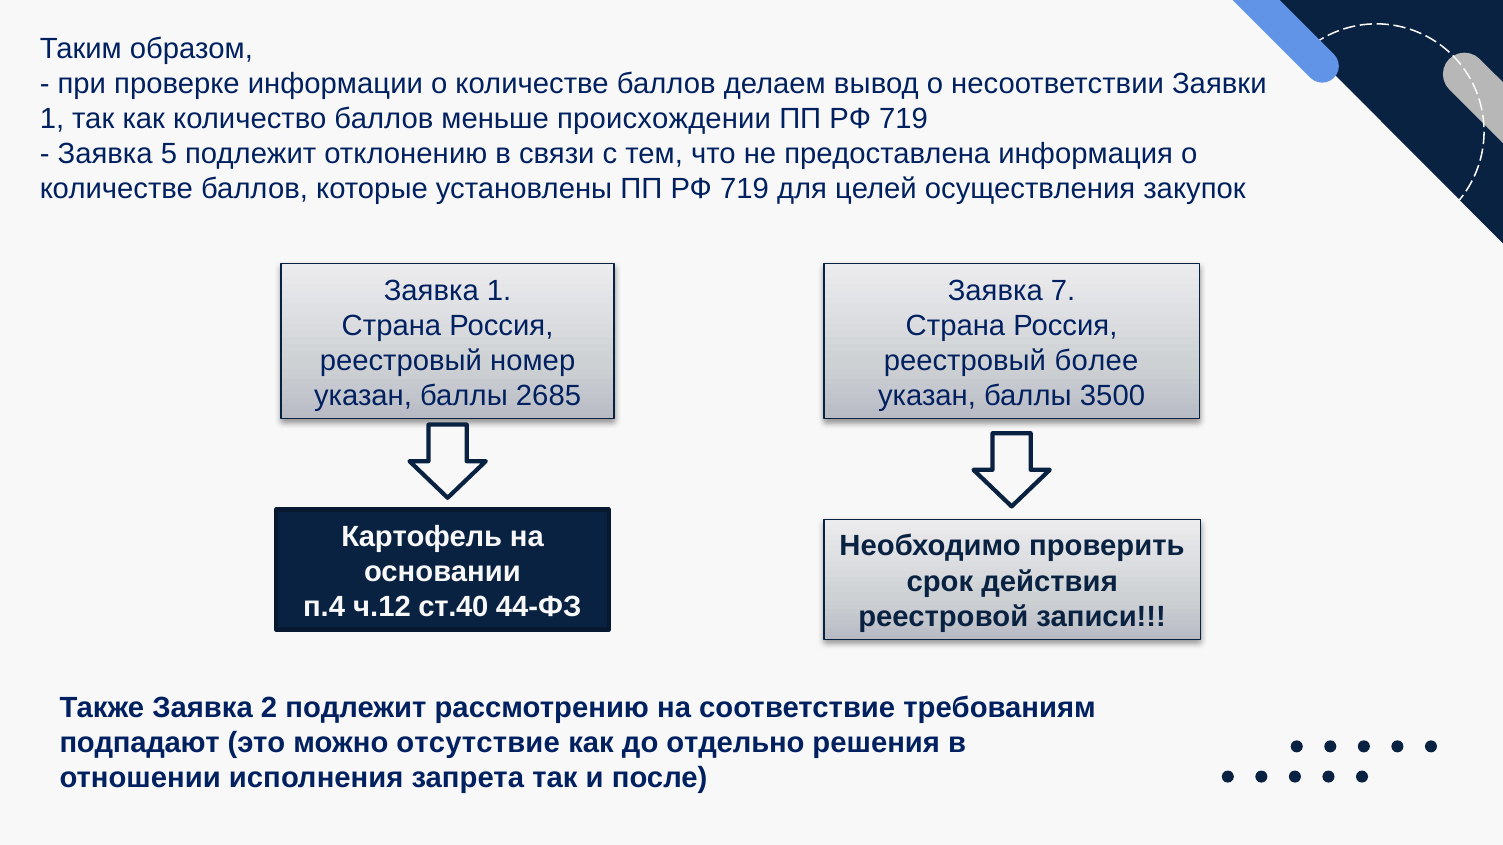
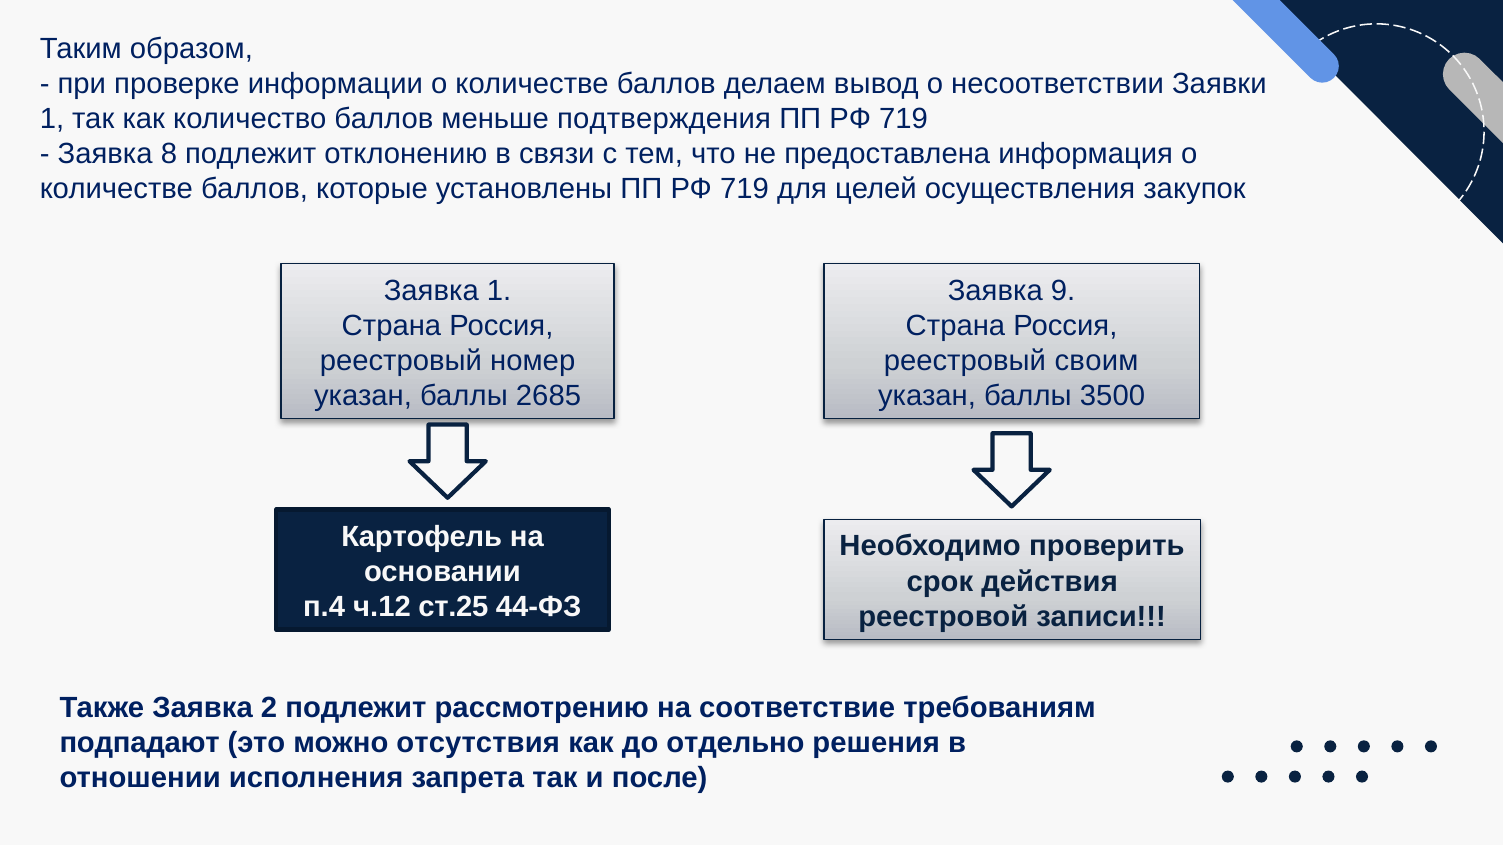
происхождении: происхождении -> подтверждения (664, 119)
5: 5 -> 8 (169, 154)
7: 7 -> 9 (1063, 291)
более: более -> своим (1097, 361)
ст.40: ст.40 -> ст.25 (453, 607)
отсутствие: отсутствие -> отсутствия (478, 743)
